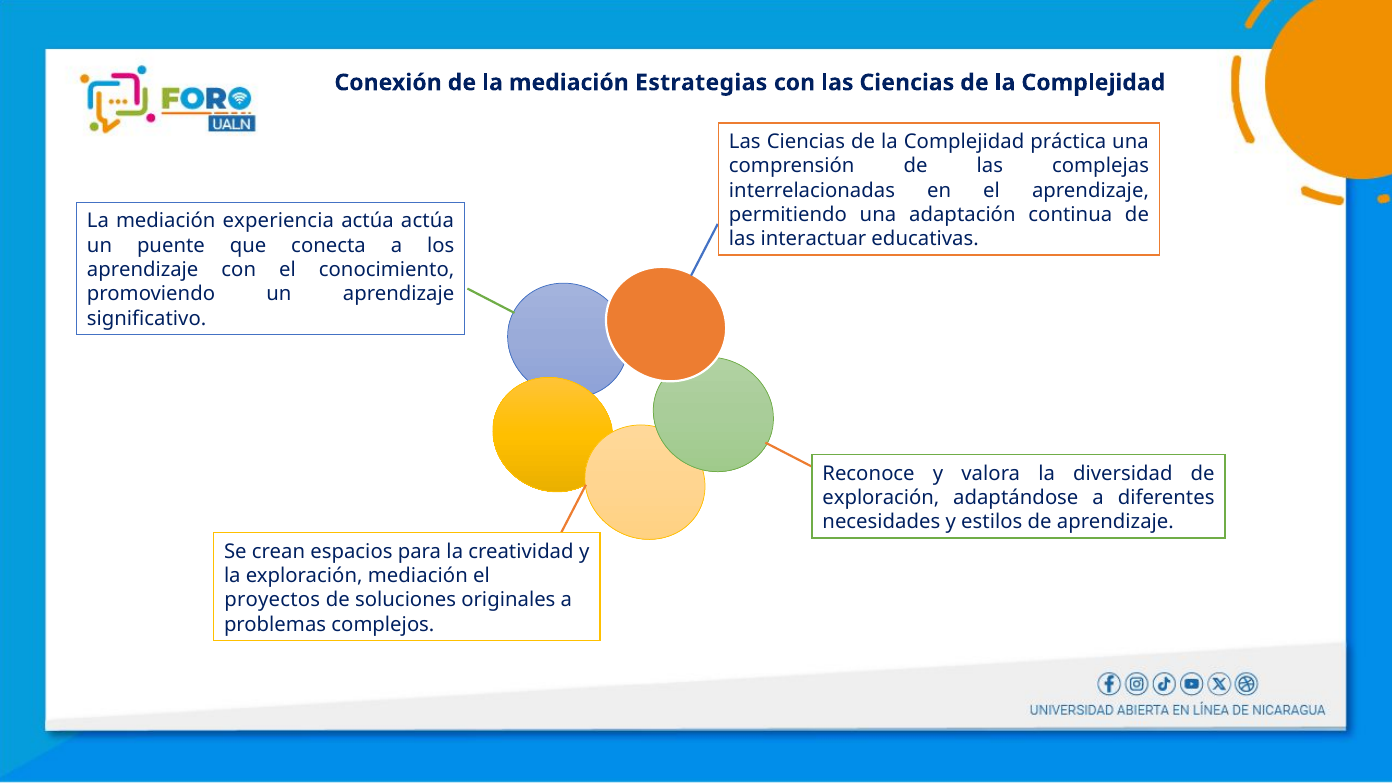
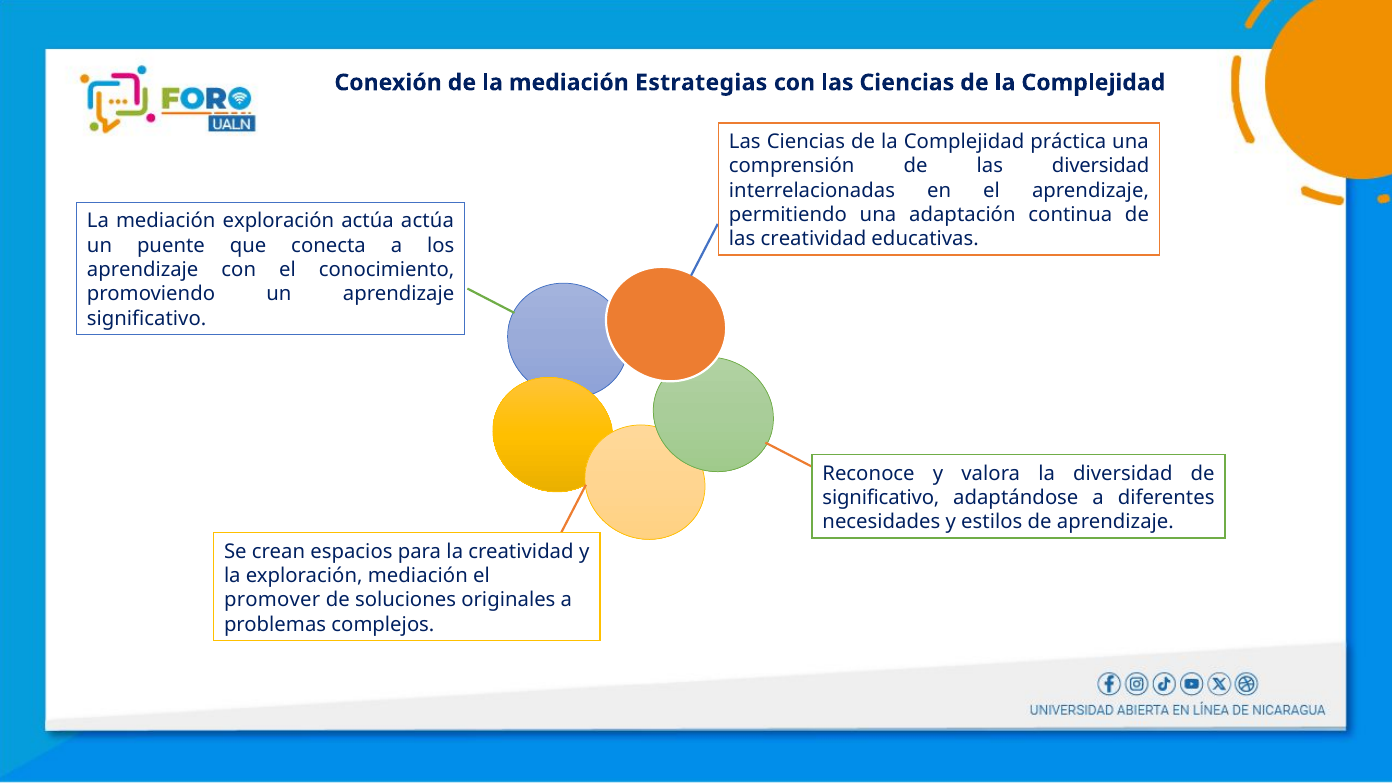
las complejas: complejas -> diversidad (1101, 166)
mediación experiencia: experiencia -> exploración (278, 221)
las interactuar: interactuar -> creatividad (813, 239)
exploración: exploración -> significativo (881, 498)
proyectos: proyectos -> promover (272, 600)
